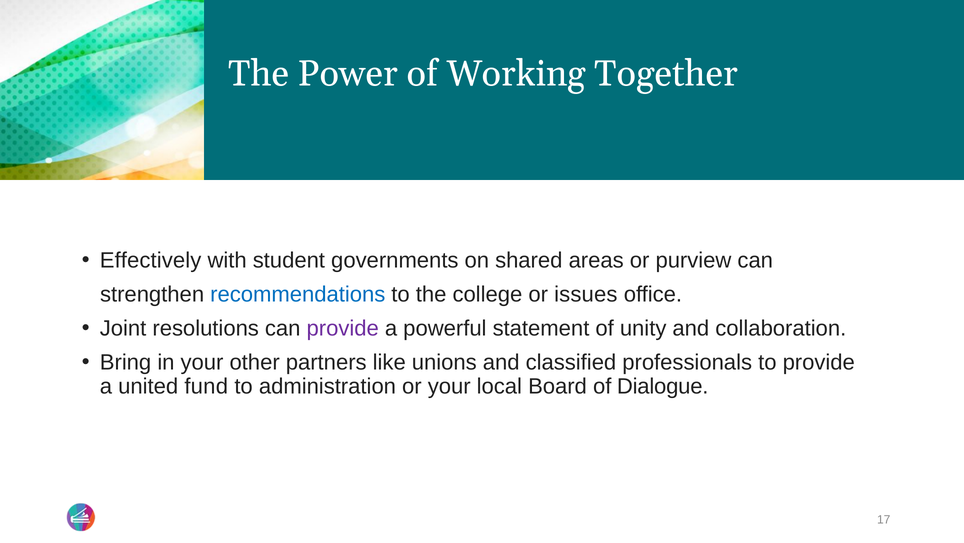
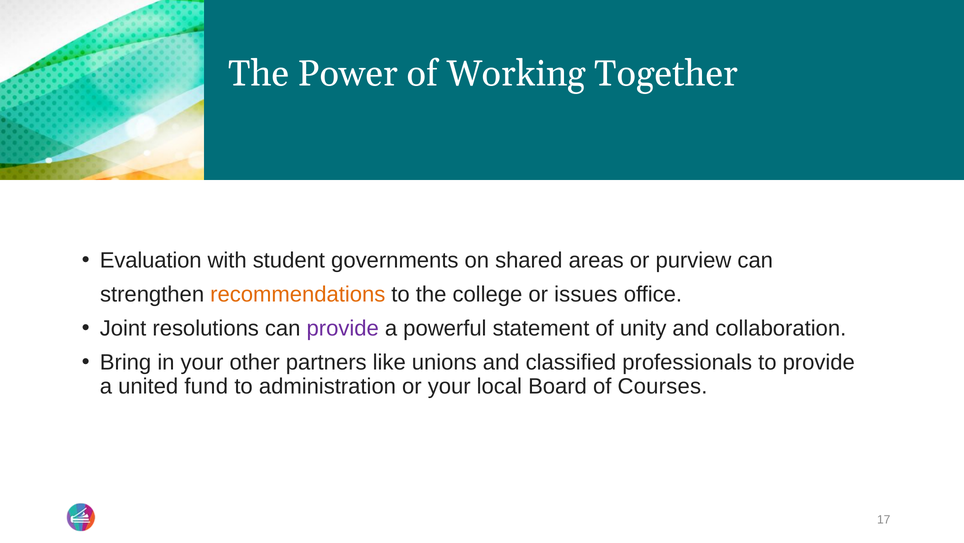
Effectively: Effectively -> Evaluation (151, 260)
recommendations colour: blue -> orange (298, 294)
Dialogue: Dialogue -> Courses (663, 386)
